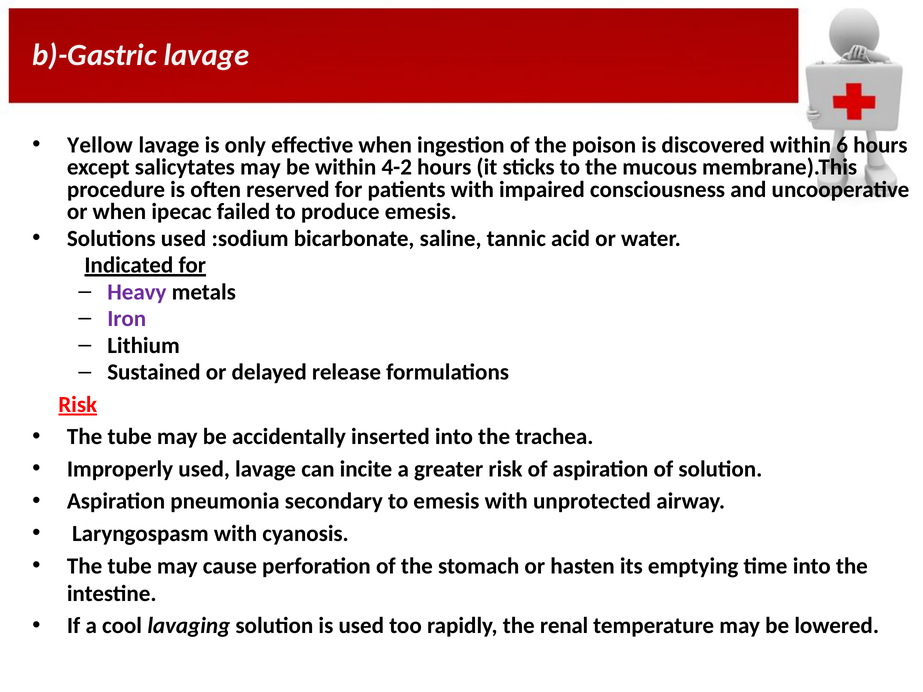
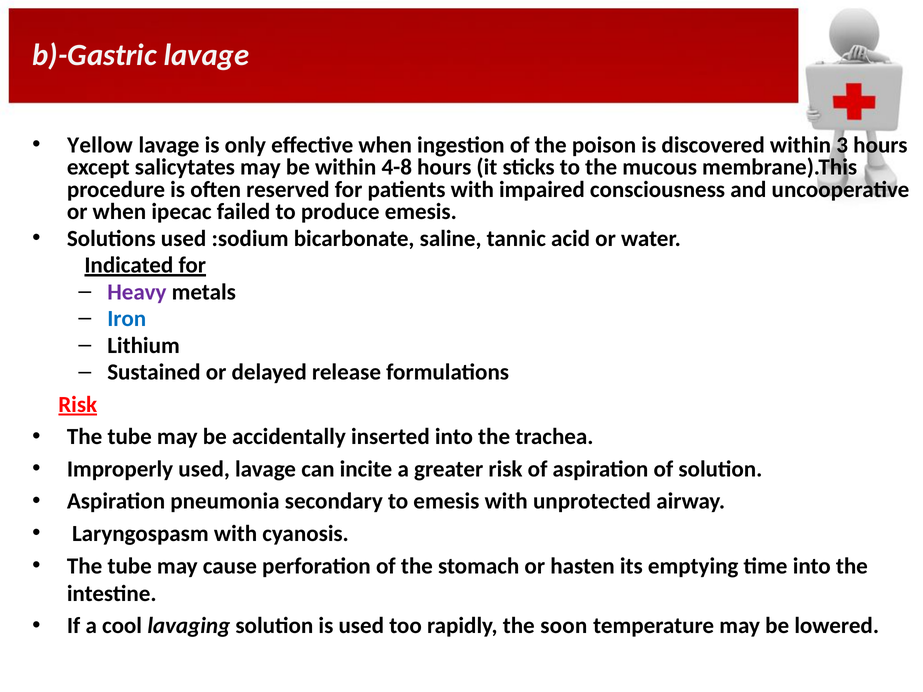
6: 6 -> 3 (842, 145)
4-2: 4-2 -> 4-8 (397, 167)
Iron colour: purple -> blue (127, 319)
renal: renal -> soon (564, 626)
